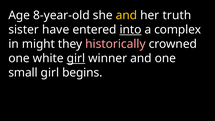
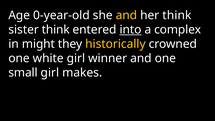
8-year-old: 8-year-old -> 0-year-old (61, 15)
her truth: truth -> think (177, 15)
sister have: have -> think (56, 30)
historically colour: pink -> yellow (115, 44)
girl underline: present -> none (76, 58)
begins: begins -> makes (82, 73)
